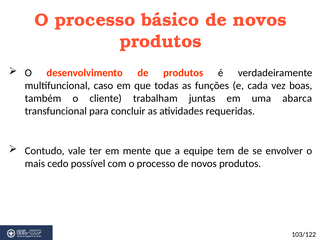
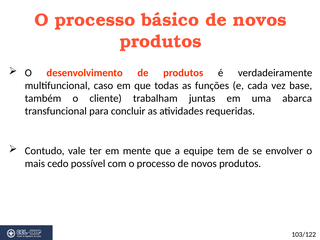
boas: boas -> base (301, 86)
